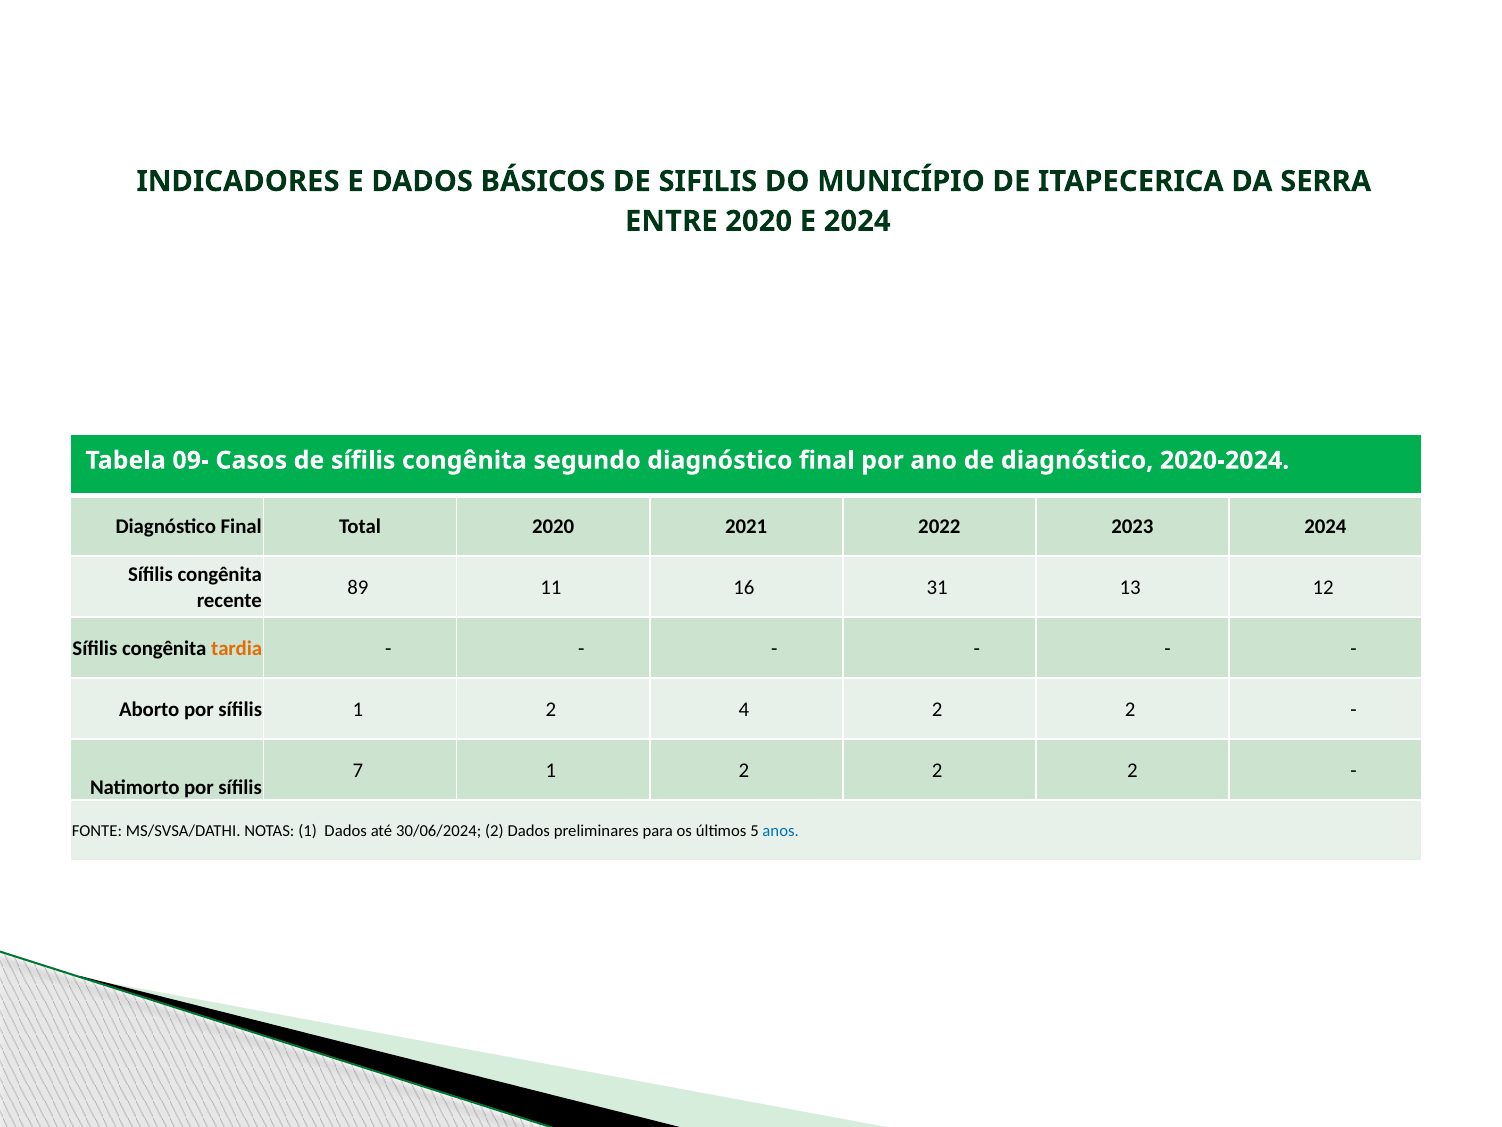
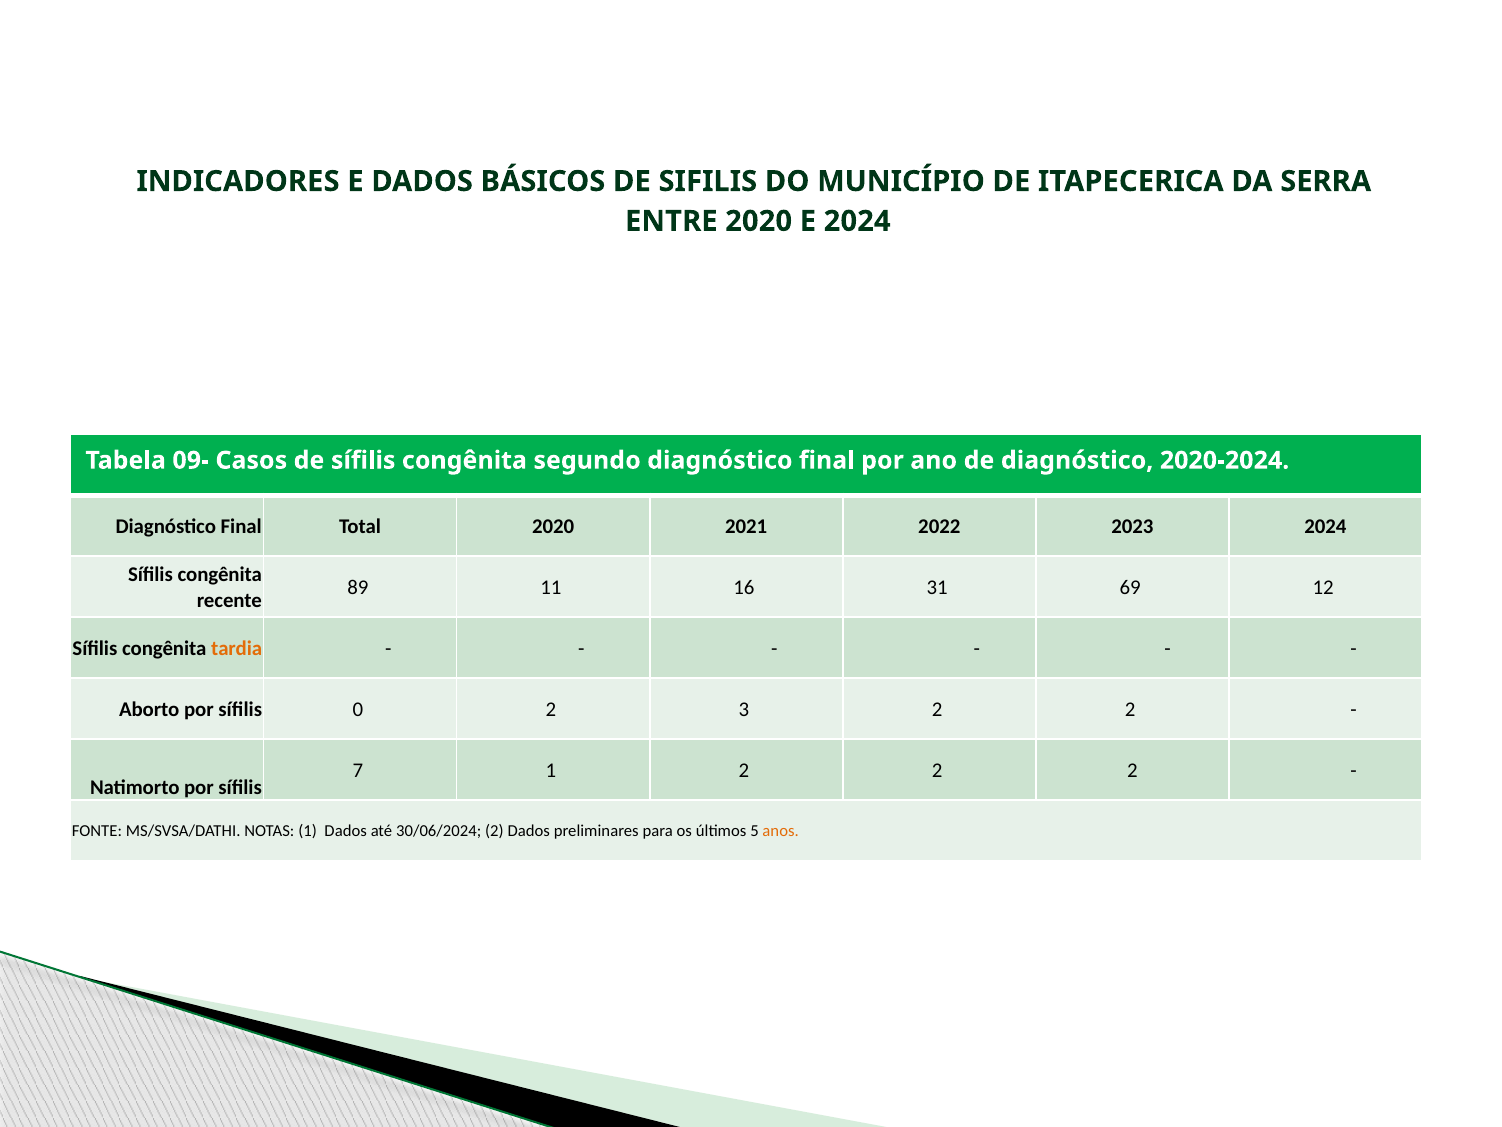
13: 13 -> 69 (1130, 587)
sífilis 1: 1 -> 0 (358, 709)
4: 4 -> 3 (744, 709)
anos colour: blue -> orange (781, 831)
